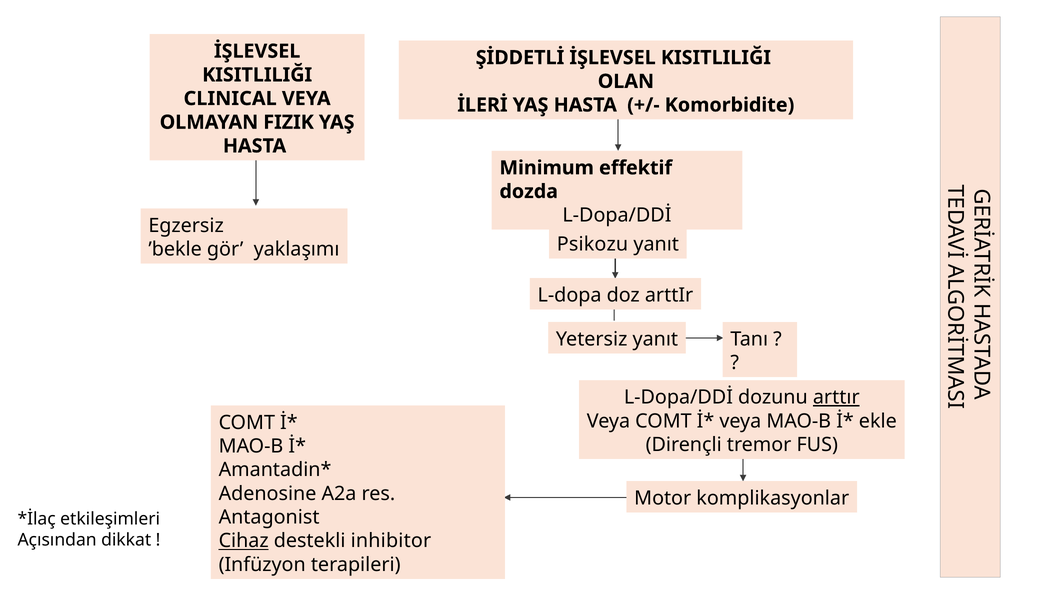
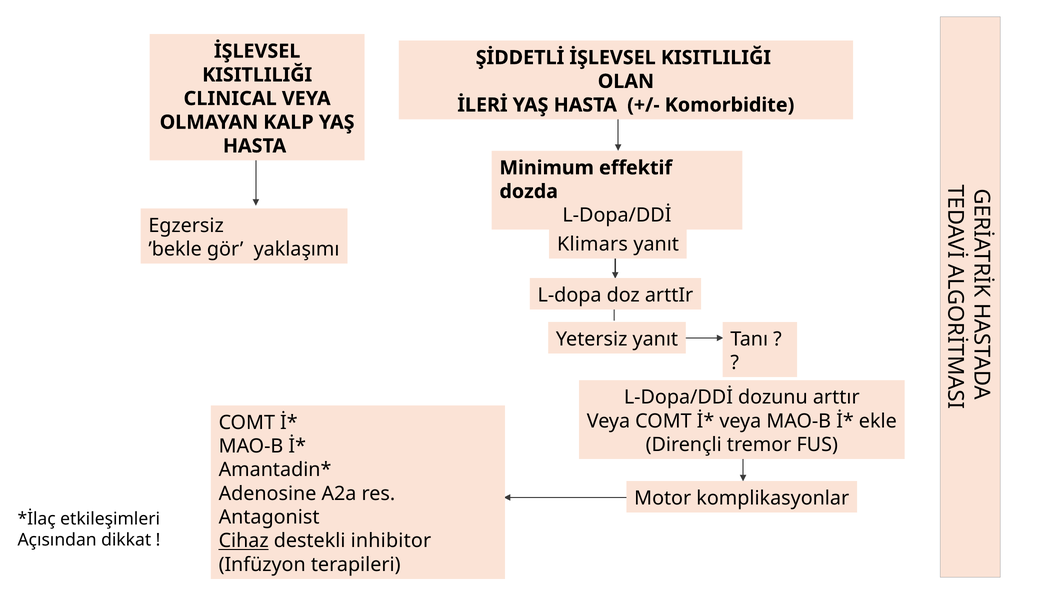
FIZIK: FIZIK -> KALP (288, 122)
Psikozu: Psikozu -> Klimars (592, 244)
arttır underline: present -> none (836, 398)
